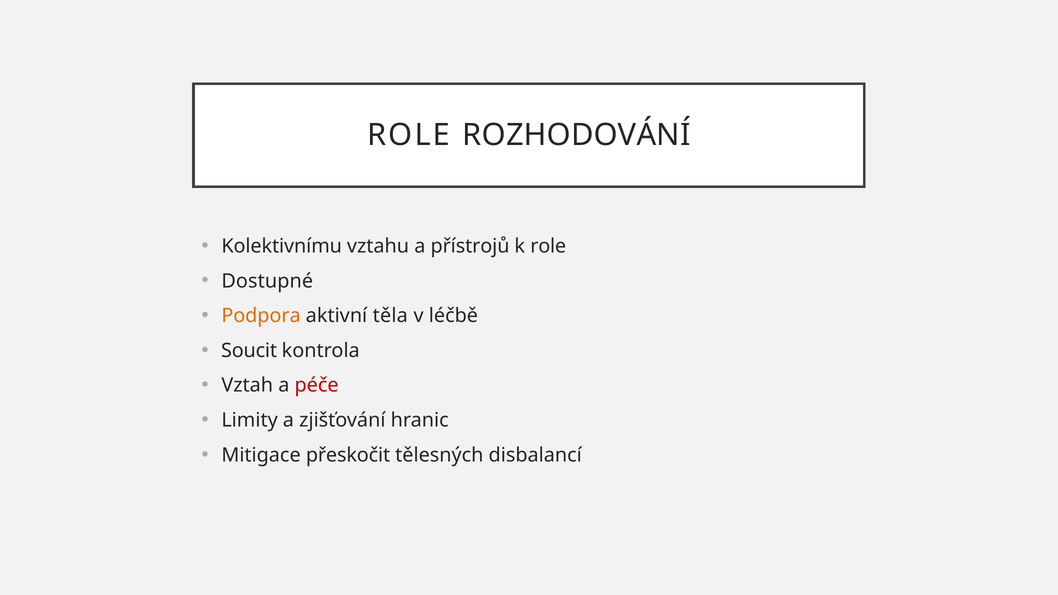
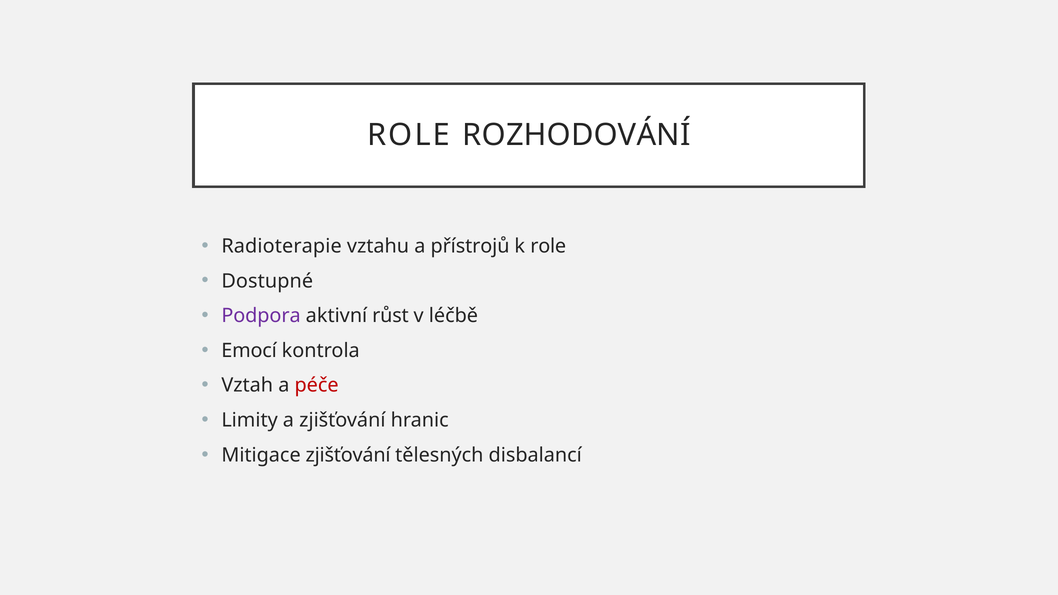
Kolektivnímu: Kolektivnímu -> Radioterapie (282, 246)
Podpora colour: orange -> purple (261, 316)
těla: těla -> růst (390, 316)
Soucit: Soucit -> Emocí (249, 351)
Mitigace přeskočit: přeskočit -> zjišťování (348, 455)
